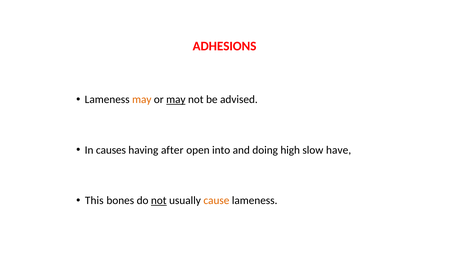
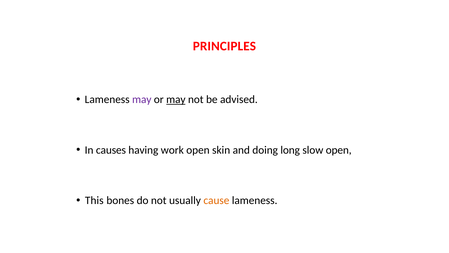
ADHESIONS: ADHESIONS -> PRINCIPLES (224, 46)
may colour: orange -> purple (142, 99)
after: after -> work (172, 150)
into: into -> skin (221, 150)
high: high -> long (290, 150)
slow have: have -> open (339, 150)
not underline: present -> none (159, 200)
